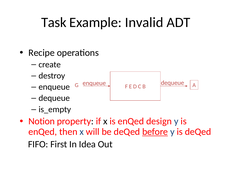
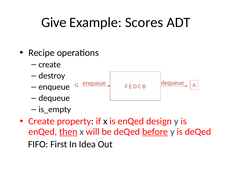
Task: Task -> Give (54, 22)
Invalid: Invalid -> Scores (144, 22)
Notion: Notion -> Create (42, 121)
then underline: none -> present (68, 132)
